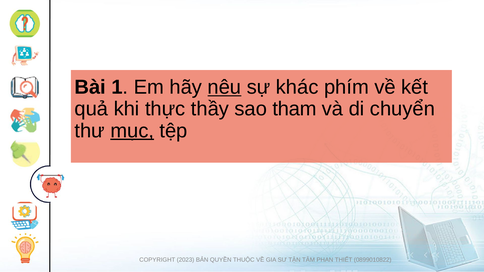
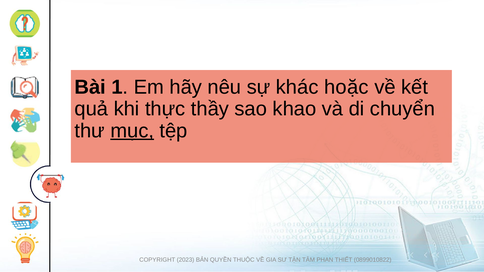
nêu underline: present -> none (224, 87)
phím: phím -> hoặc (346, 87)
tham: tham -> khao (294, 109)
